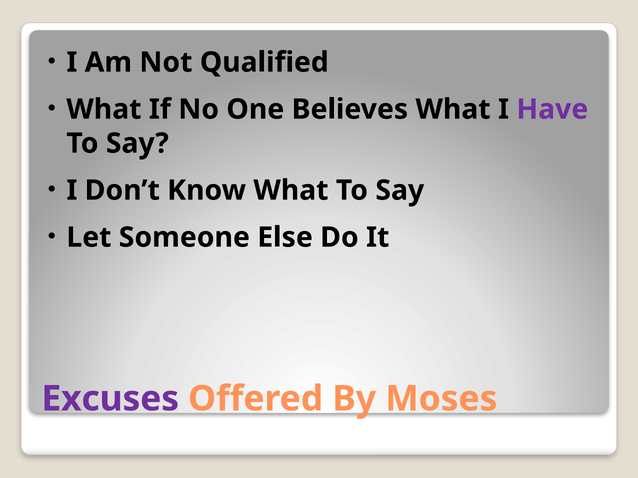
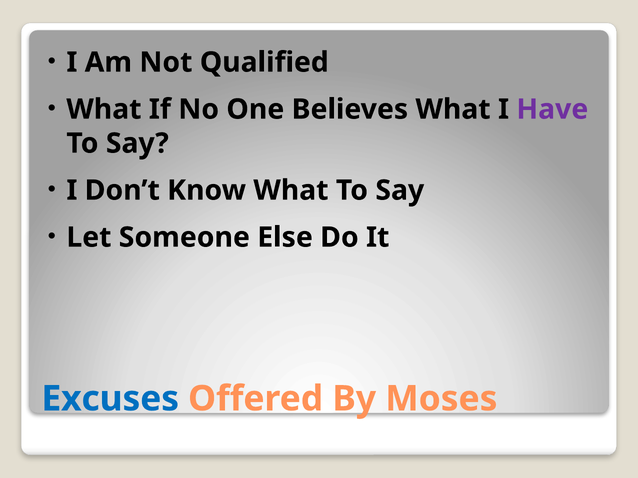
Excuses colour: purple -> blue (110, 399)
